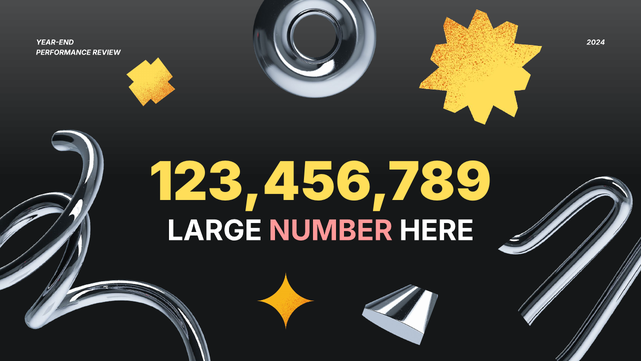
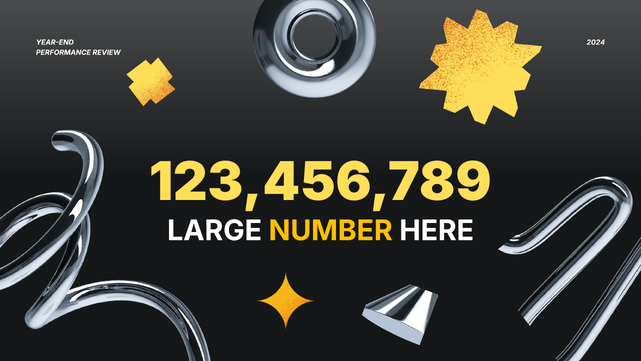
NUMBER colour: pink -> yellow (331, 231)
